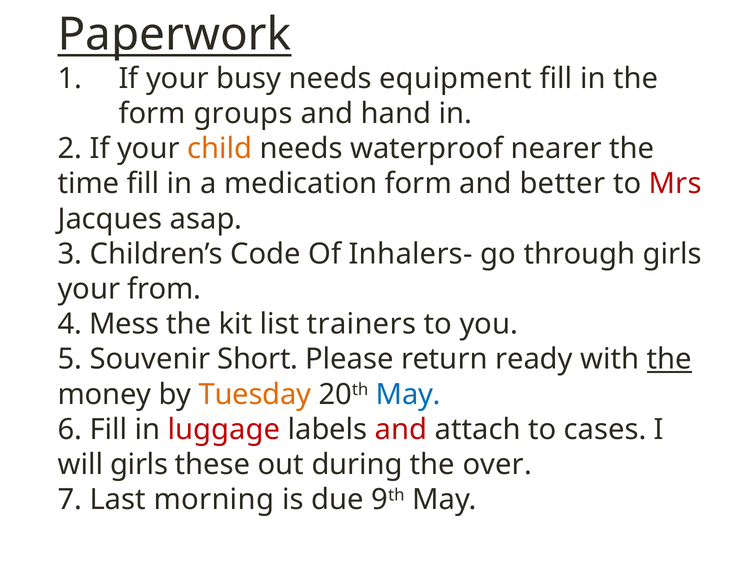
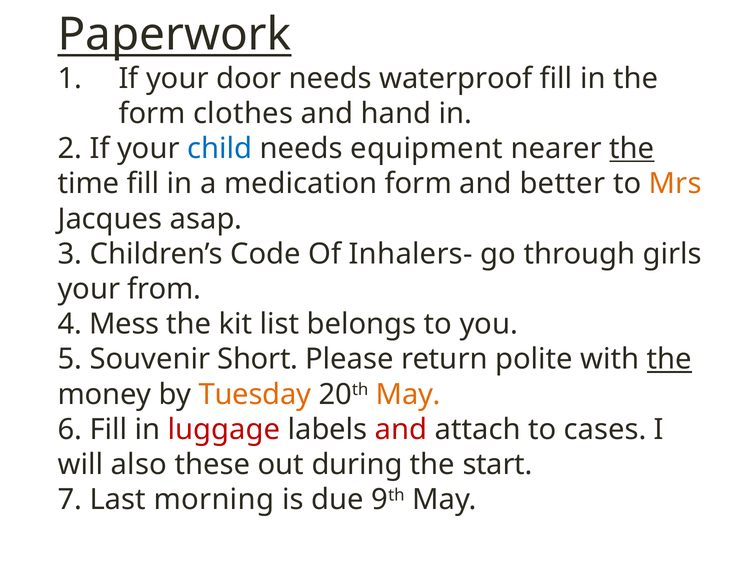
busy: busy -> door (249, 78)
equipment: equipment -> waterproof (456, 78)
groups: groups -> clothes (243, 113)
child colour: orange -> blue (220, 148)
waterproof: waterproof -> equipment (427, 148)
the underline: none -> present (632, 148)
Mrs colour: red -> orange (675, 183)
trainers: trainers -> belongs (362, 324)
ready: ready -> polite (534, 359)
May colour: blue -> orange (408, 394)
will girls: girls -> also (139, 464)
over: over -> start (497, 464)
